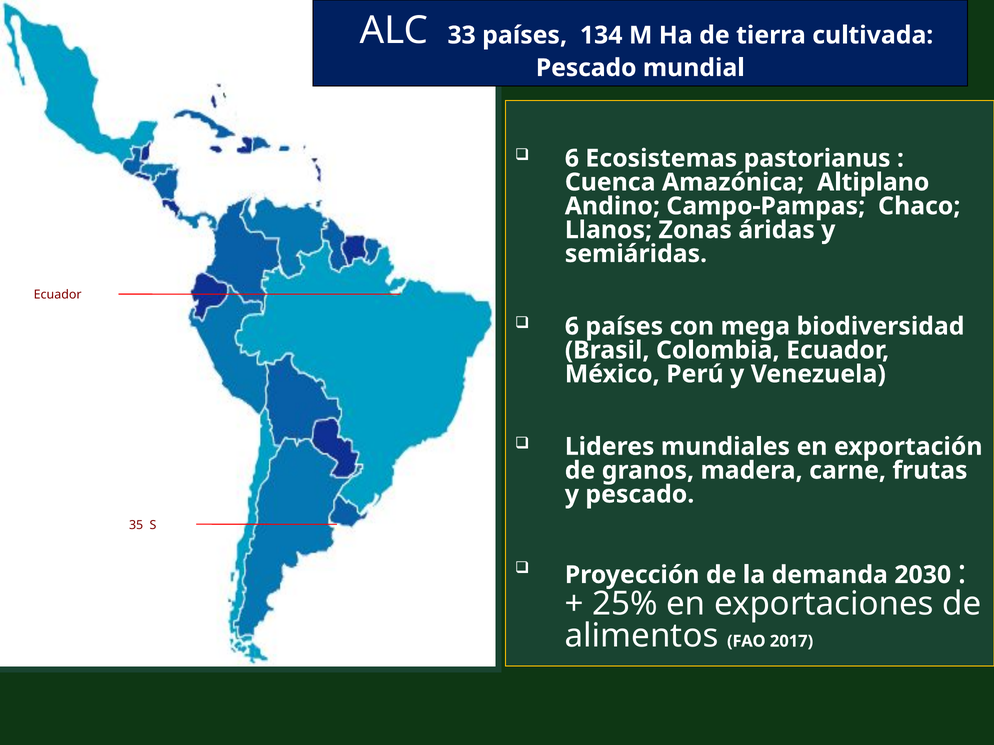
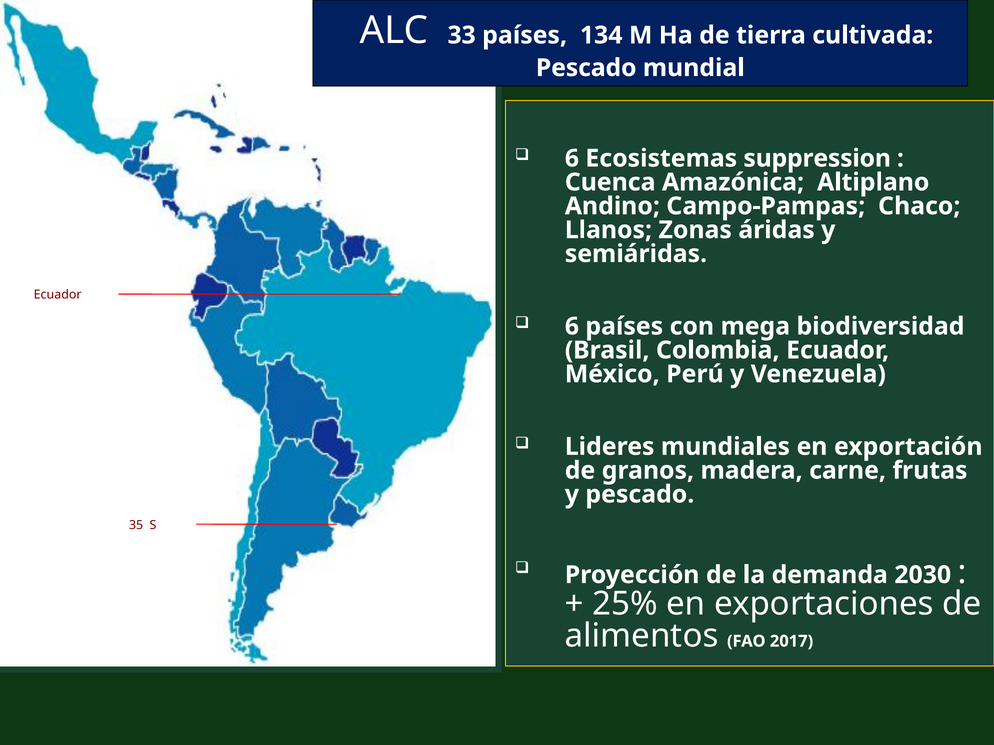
pastorianus: pastorianus -> suppression (817, 159)
